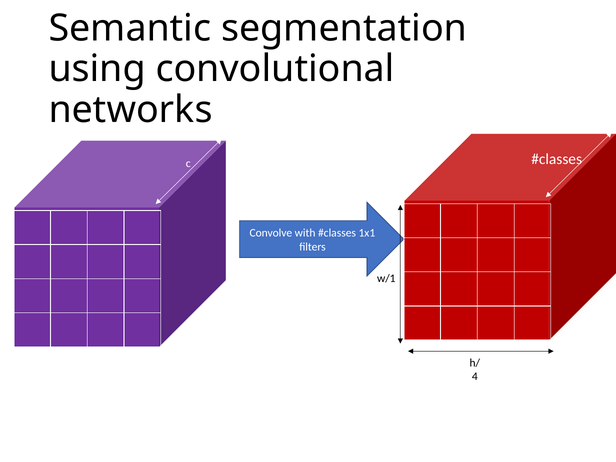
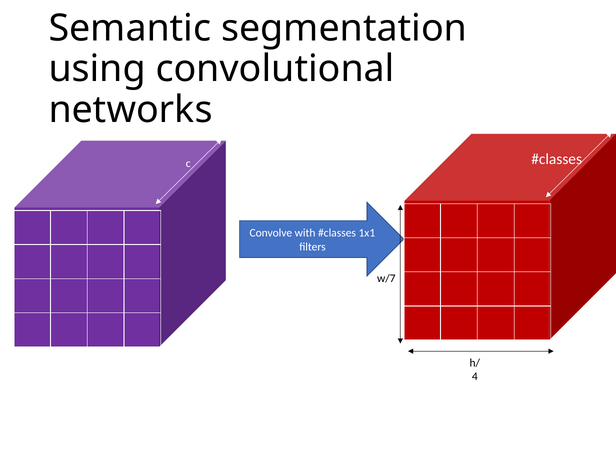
w/1: w/1 -> w/7 (386, 278)
